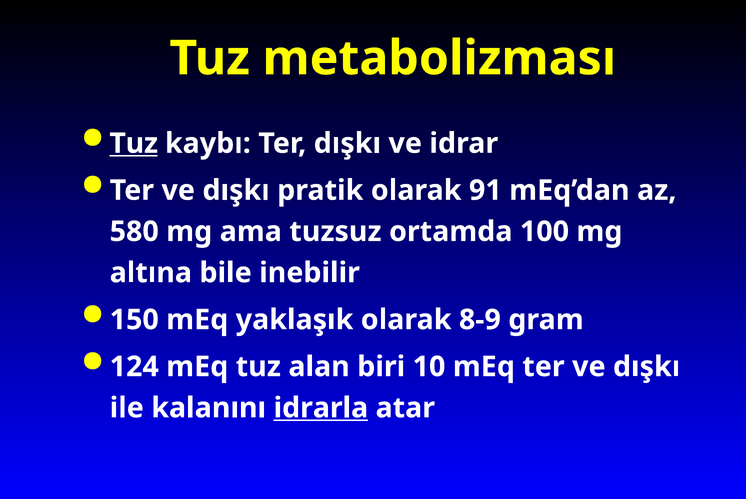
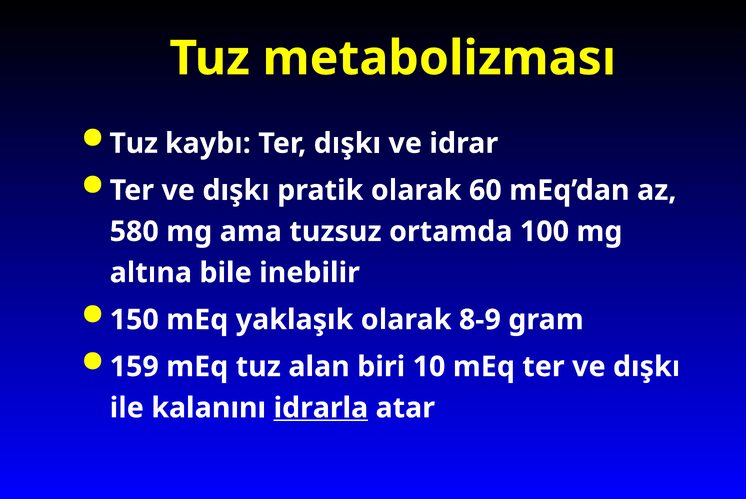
Tuz underline: present -> none (134, 143)
91: 91 -> 60 (485, 190)
124: 124 -> 159 (134, 367)
